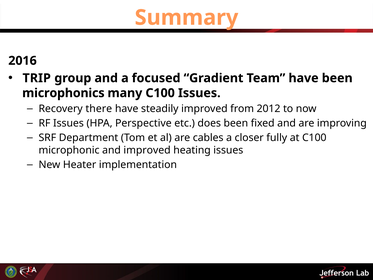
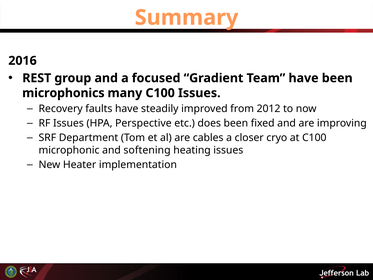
TRIP: TRIP -> REST (37, 78)
there: there -> faults (99, 109)
fully: fully -> cryo (277, 138)
and improved: improved -> softening (147, 150)
